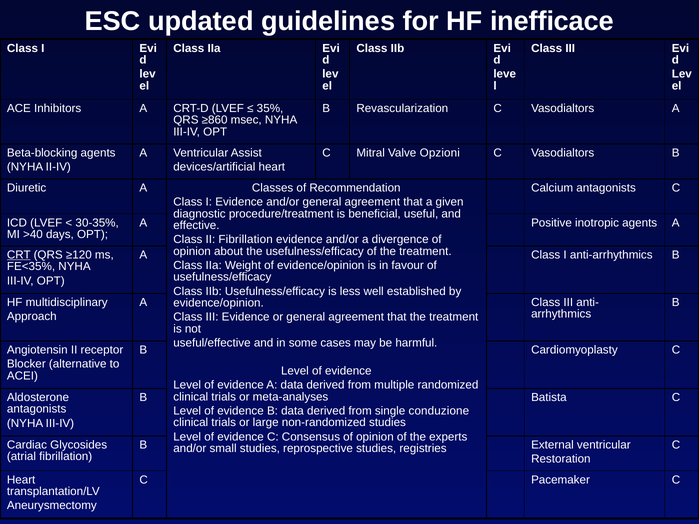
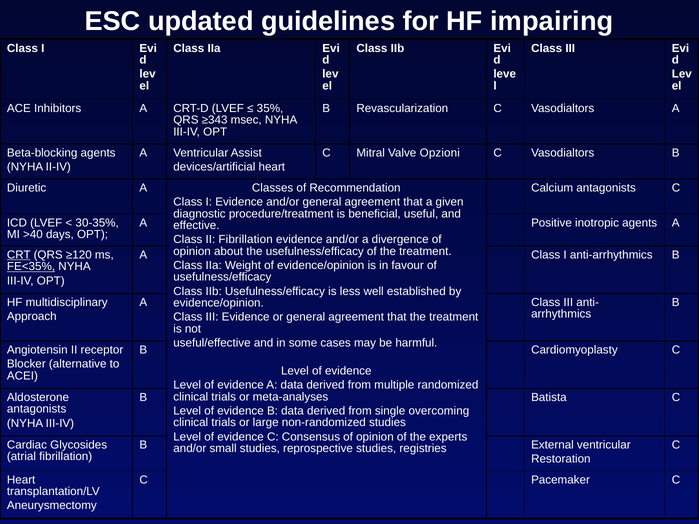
inefficace: inefficace -> impairing (552, 21)
≥860: ≥860 -> ≥343 (215, 120)
FE<35% underline: none -> present (31, 267)
conduzione: conduzione -> overcoming (439, 411)
